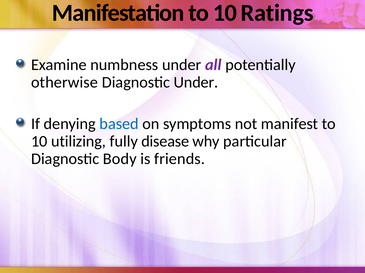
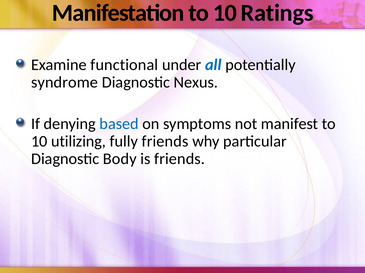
numbness: numbness -> functional (124, 65)
all colour: purple -> blue (213, 65)
otherwise: otherwise -> syndrome (65, 83)
Diagnostic Under: Under -> Nexus (196, 83)
fully disease: disease -> friends (165, 142)
